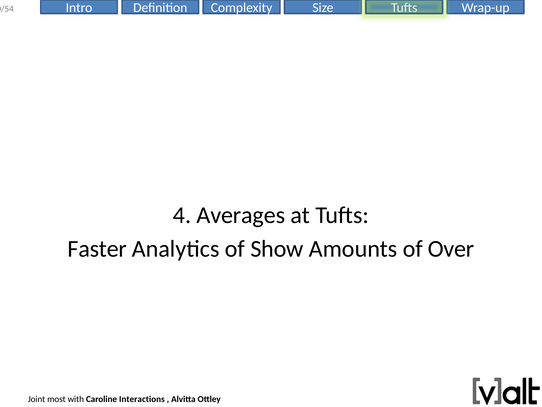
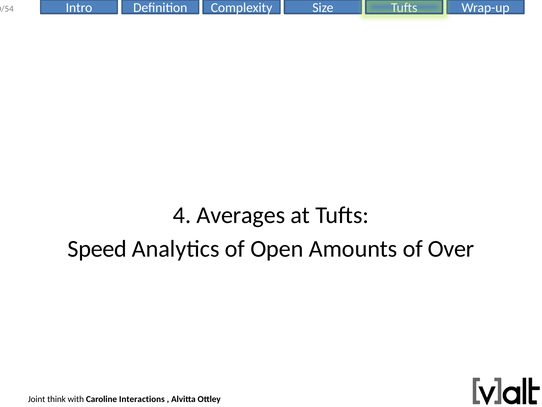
Faster: Faster -> Speed (97, 249)
Show: Show -> Open (277, 249)
most: most -> think (56, 399)
